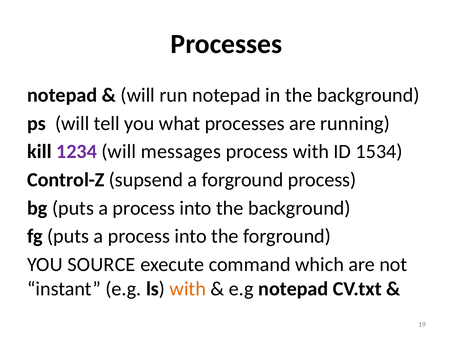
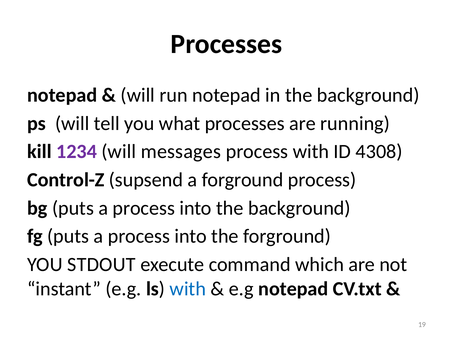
1534: 1534 -> 4308 (379, 151)
SOURCE: SOURCE -> STDOUT (101, 264)
with colour: orange -> blue (188, 289)
